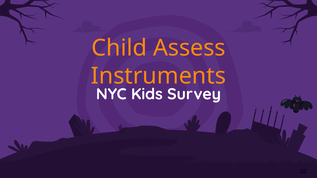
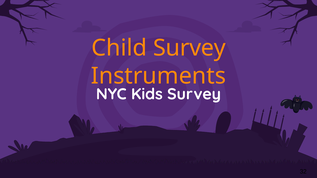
Child Assess: Assess -> Survey (189, 48)
